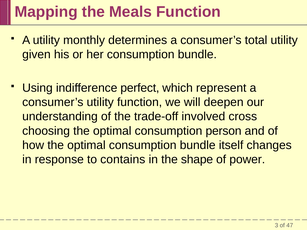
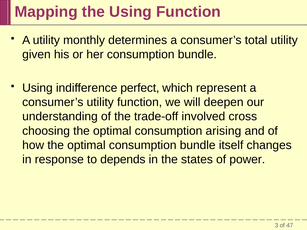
the Meals: Meals -> Using (131, 12)
person: person -> arising (223, 131)
contains: contains -> depends (123, 160)
shape: shape -> states (197, 160)
